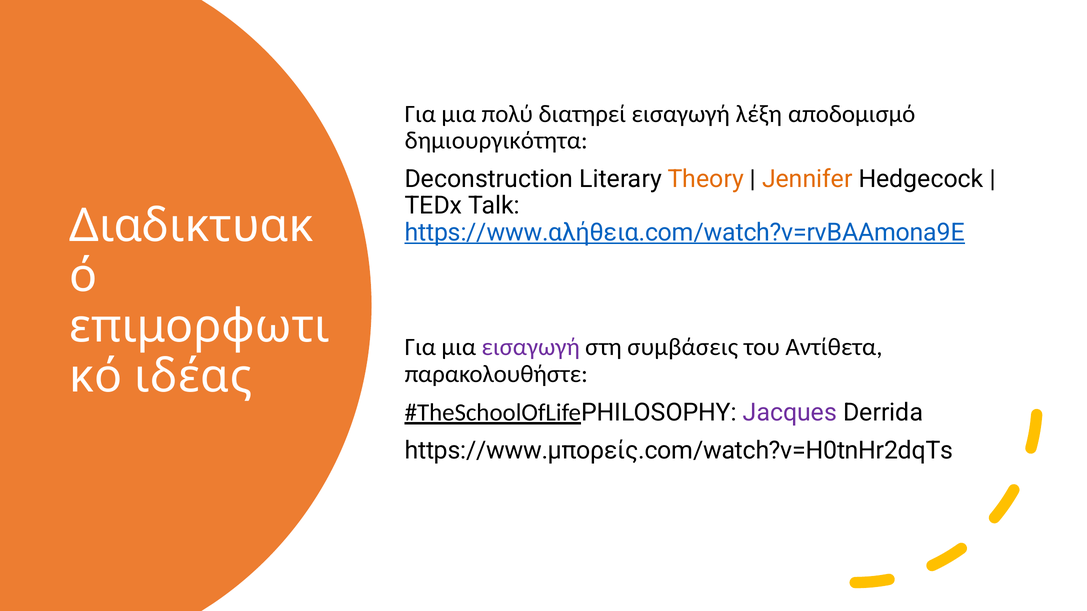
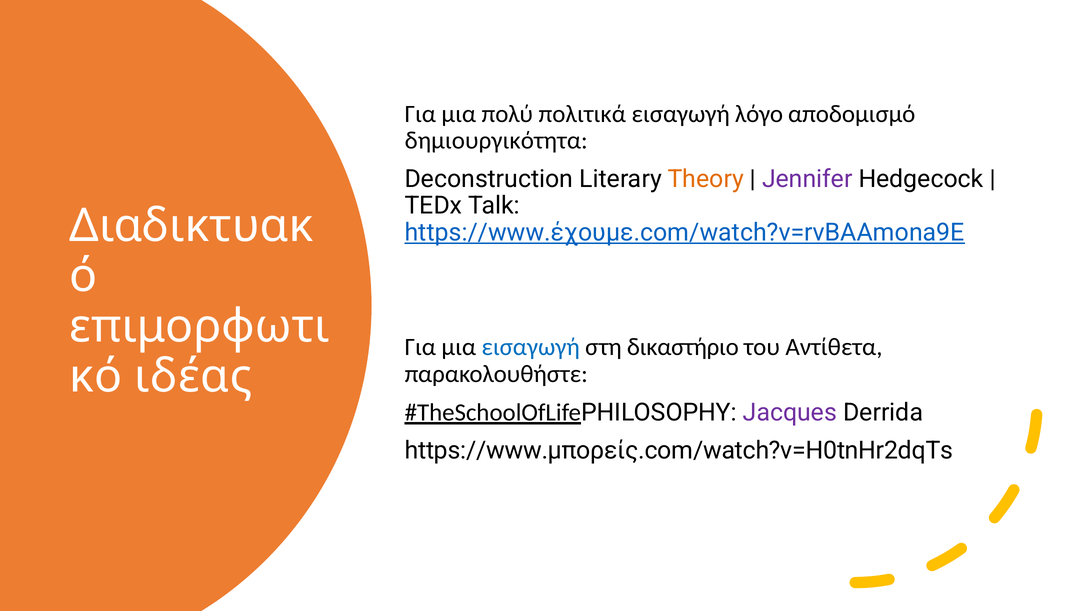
διατηρεί: διατηρεί -> πολιτικά (582, 114)
λέξη: λέξη -> λόγο (759, 114)
Jennifer colour: orange -> purple (807, 179)
https://www.αλήθεια.com/watch?v=rvBAAmona9E: https://www.αλήθεια.com/watch?v=rvBAAmona9E -> https://www.έχουμε.com/watch?v=rvBAAmona9E (685, 233)
εισαγωγή colour: purple -> blue (531, 347)
συμβάσεις: συμβάσεις -> δικαστήριο (683, 347)
